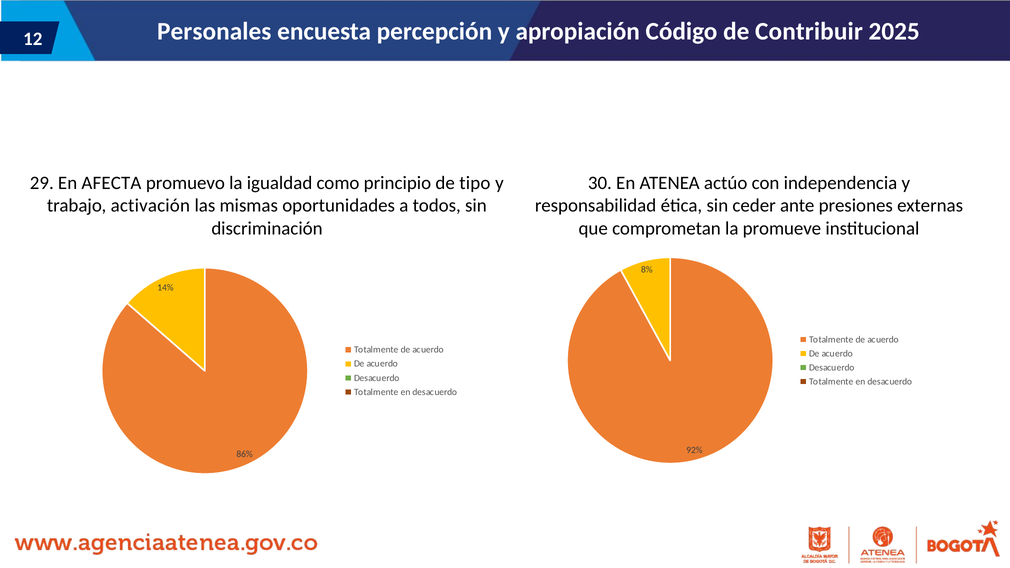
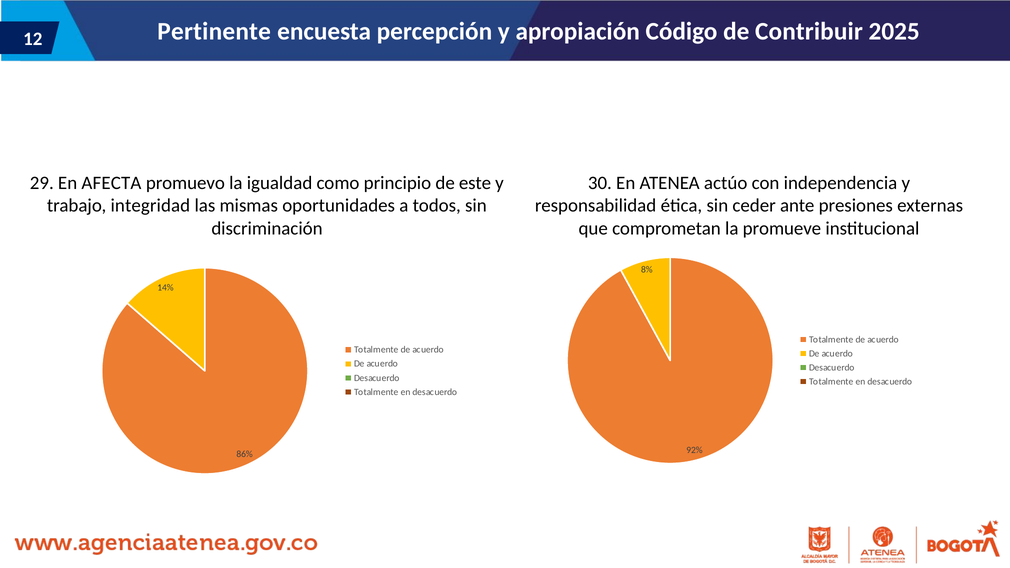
Personales: Personales -> Pertinente (214, 32)
tipo: tipo -> este (475, 183)
activación: activación -> integridad (150, 206)
